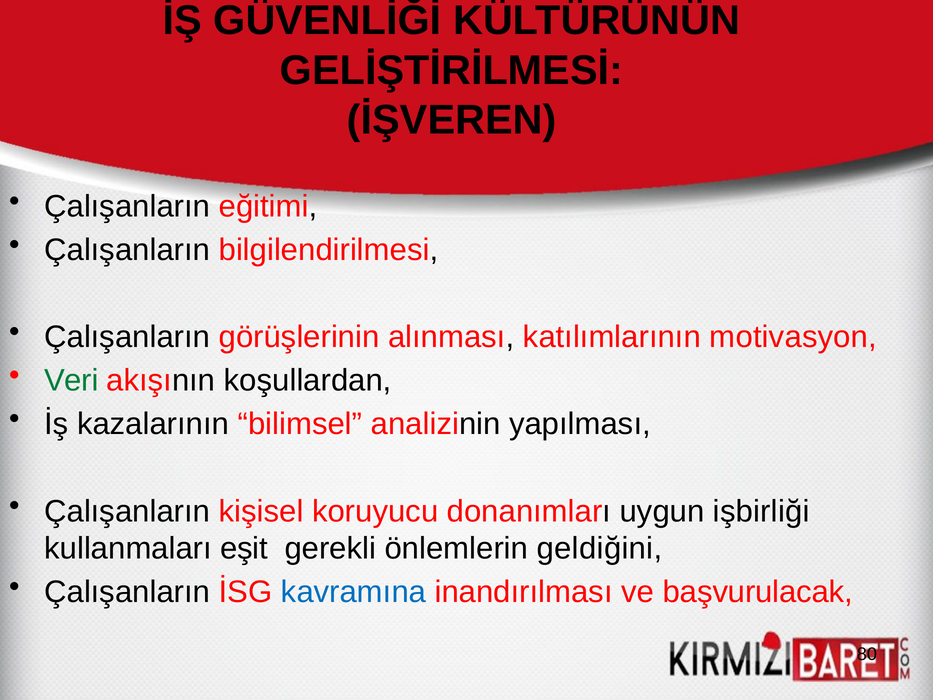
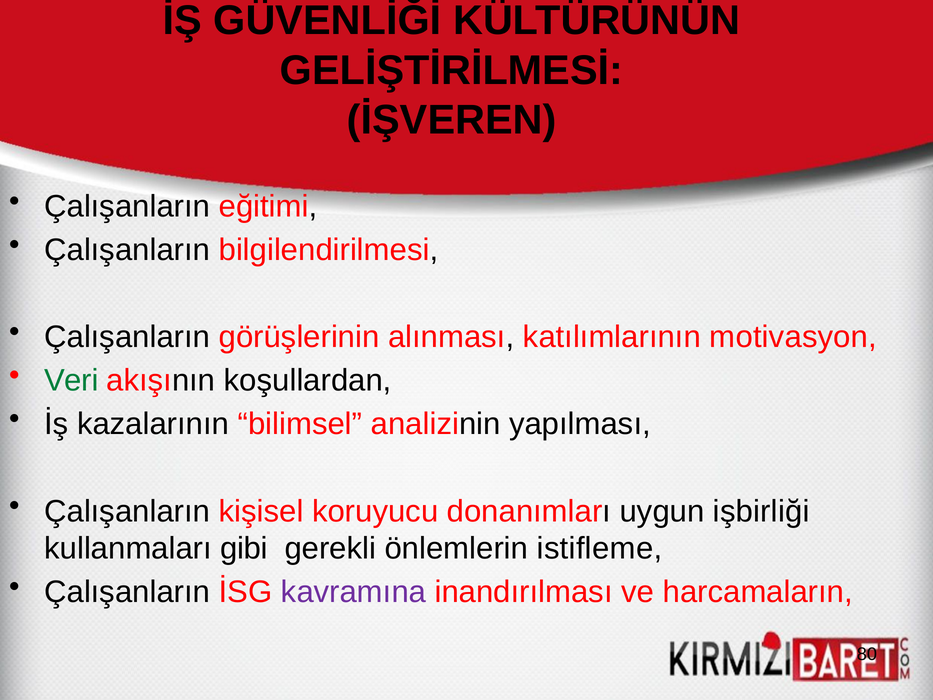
eşit: eşit -> gibi (244, 548)
geldiğini: geldiğini -> istifleme (600, 548)
kavramına colour: blue -> purple (354, 592)
başvurulacak: başvurulacak -> harcamaların (758, 592)
